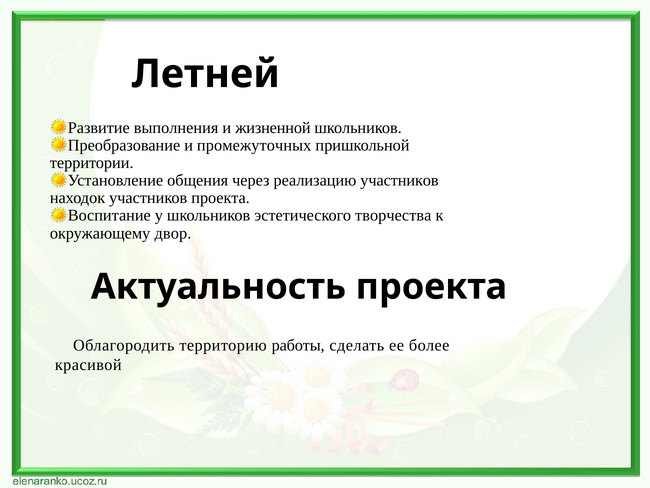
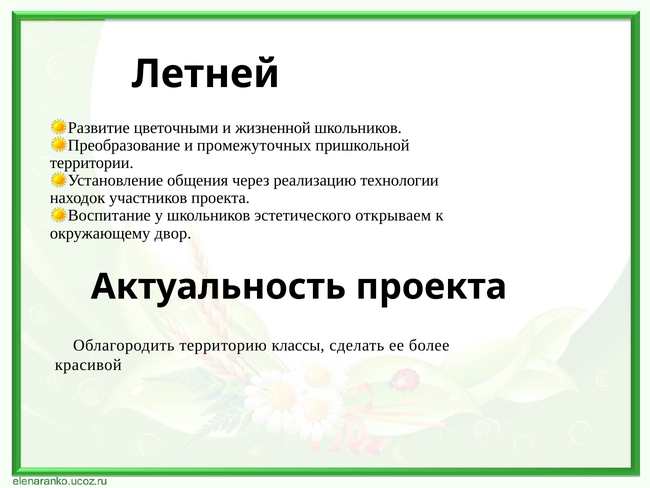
выполнения: выполнения -> цветочными (176, 128)
реализацию участников: участников -> технологии (400, 180)
творчества: творчества -> открываем (393, 215)
работы: работы -> классы (298, 345)
